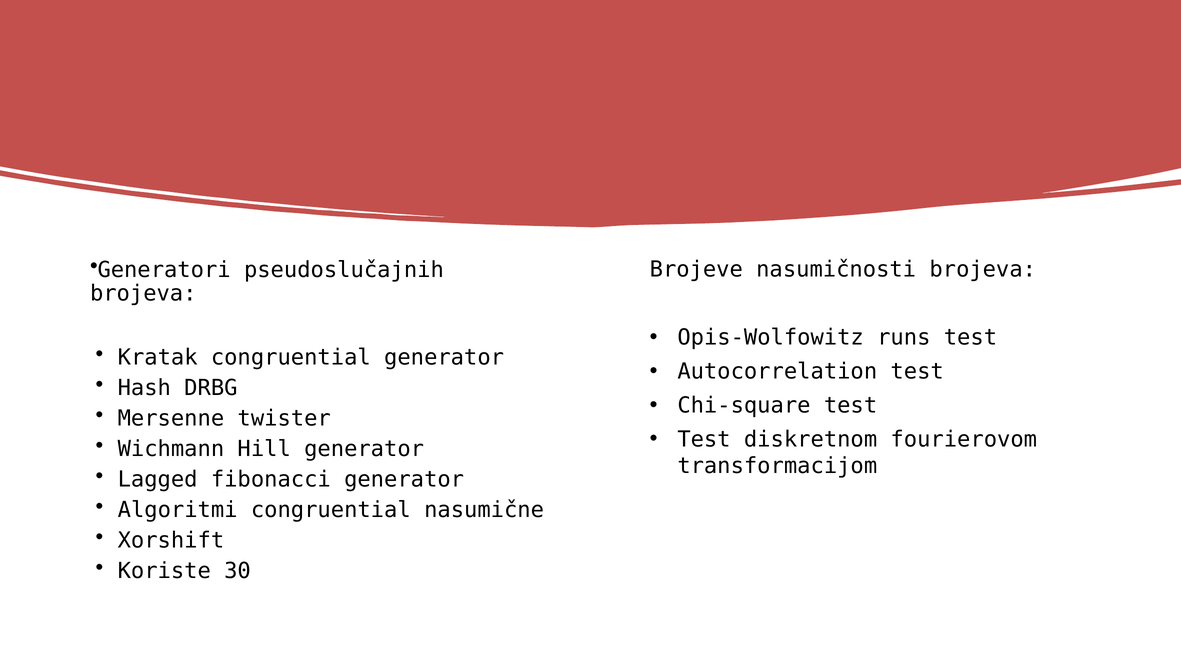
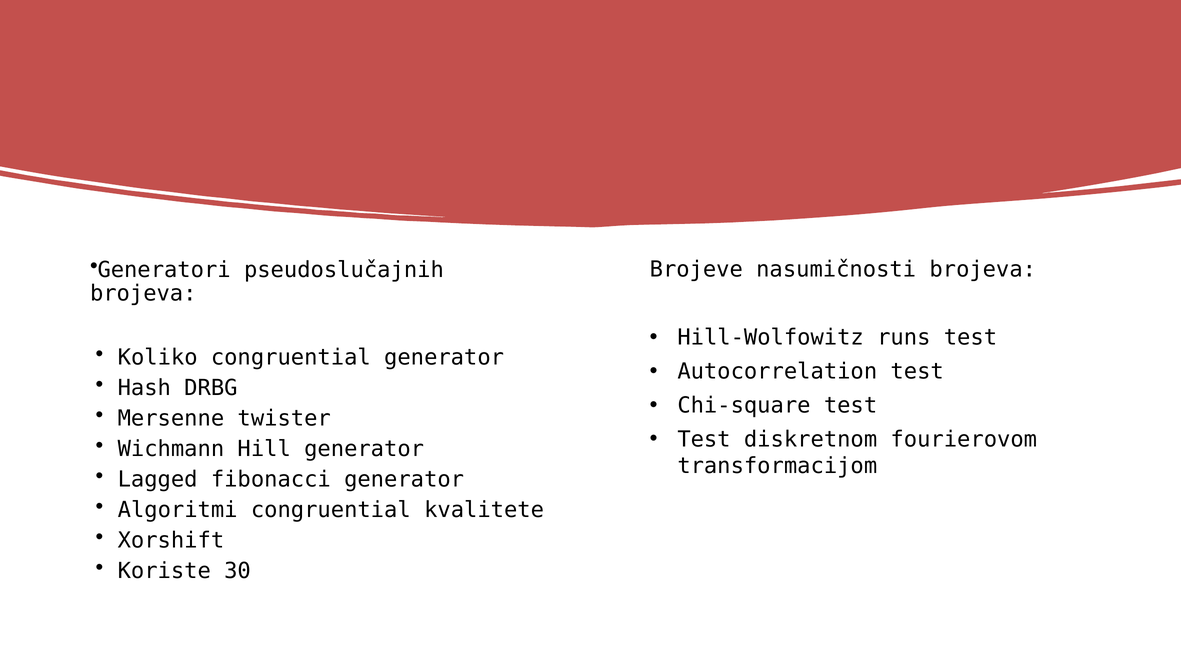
Opis-Wolfowitz: Opis-Wolfowitz -> Hill-Wolfowitz (771, 338)
Kratak: Kratak -> Koliko (158, 358)
nasumične: nasumične -> kvalitete (484, 510)
